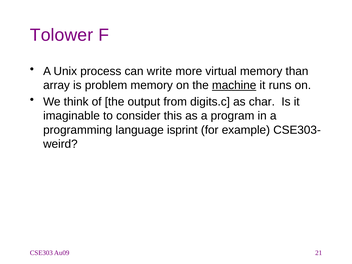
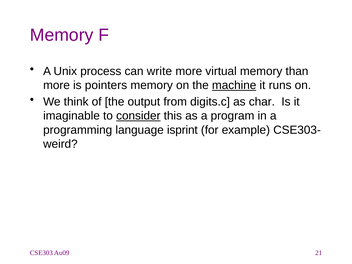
Tolower: Tolower -> Memory (62, 35)
array: array -> more (56, 85)
problem: problem -> pointers (106, 85)
consider underline: none -> present (138, 116)
